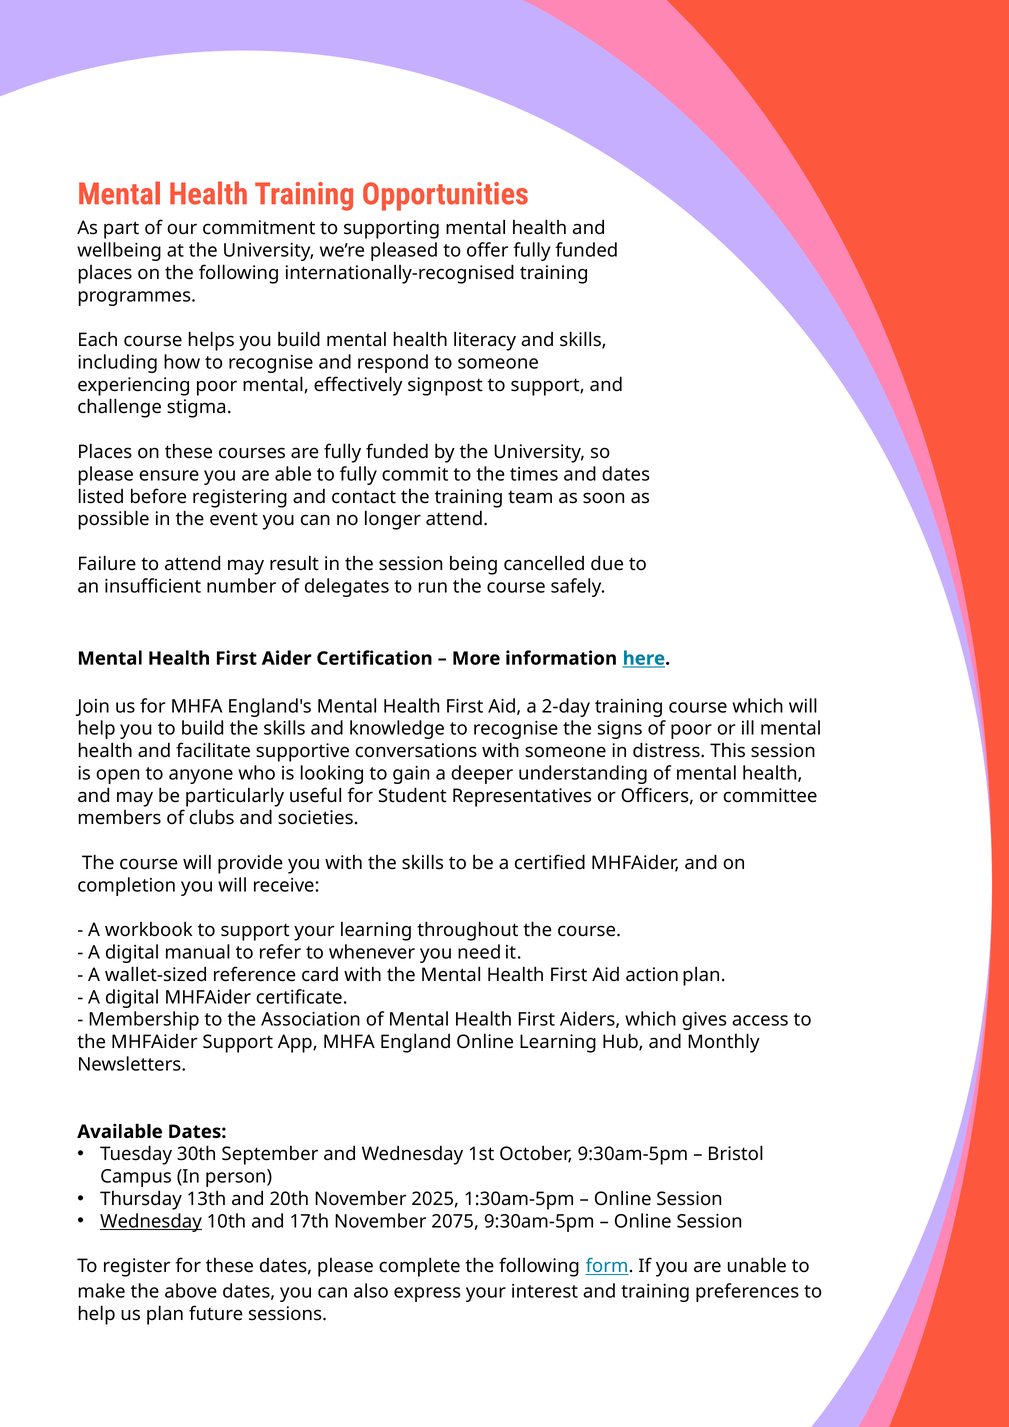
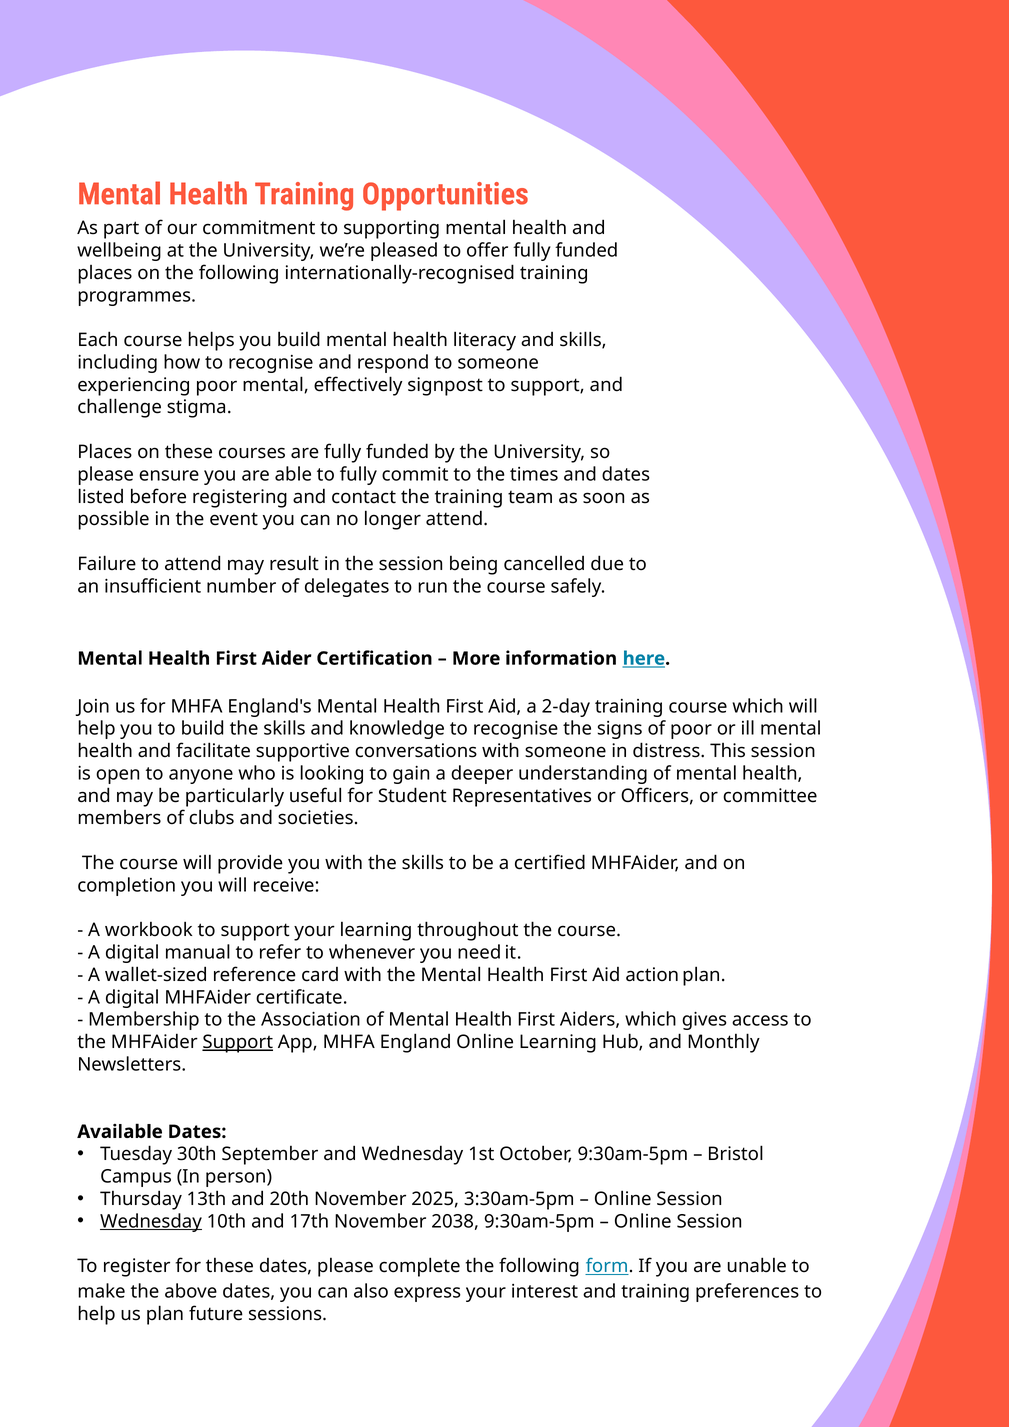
Support underline: none -> present (238, 1042)
1:30am-5pm: 1:30am-5pm -> 3:30am-5pm (519, 1199)
2075: 2075 -> 2038 (455, 1221)
